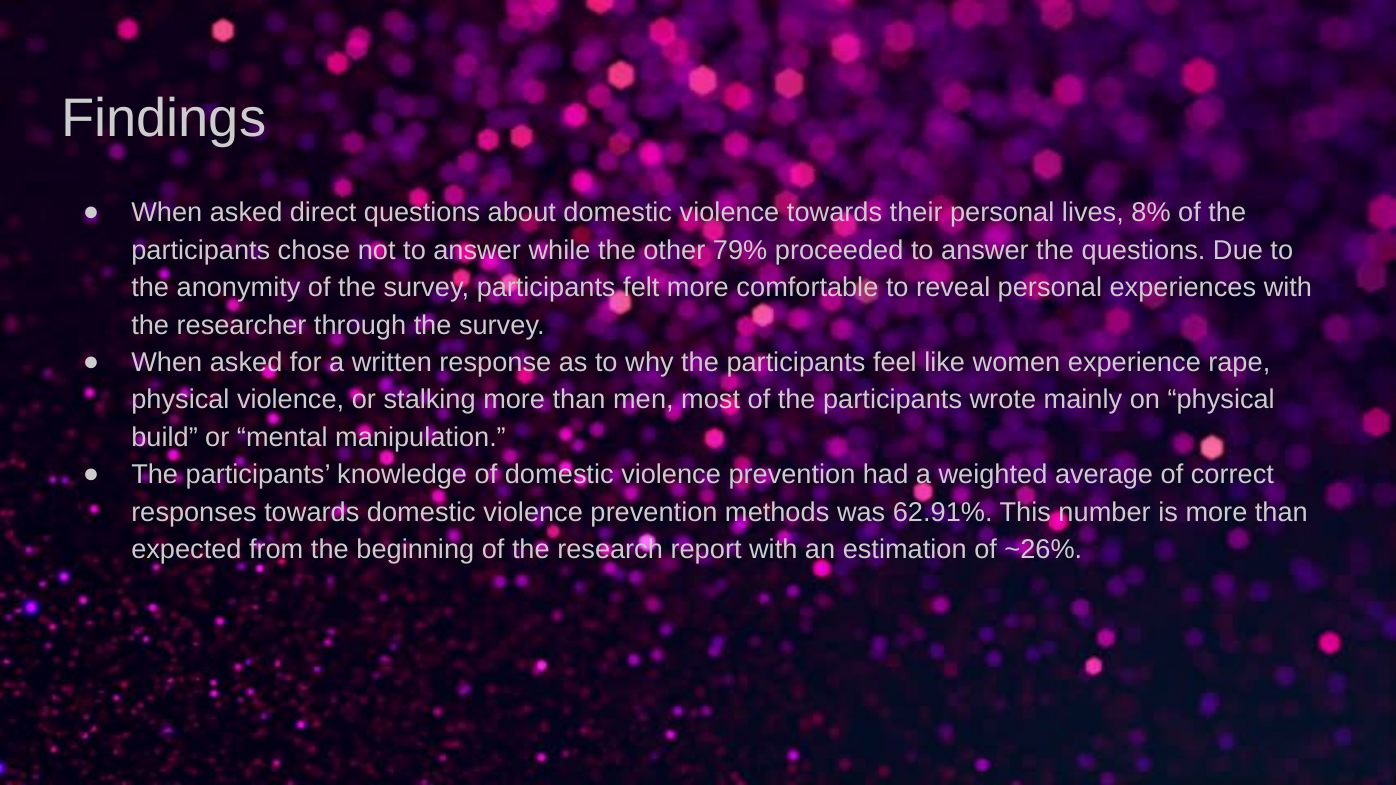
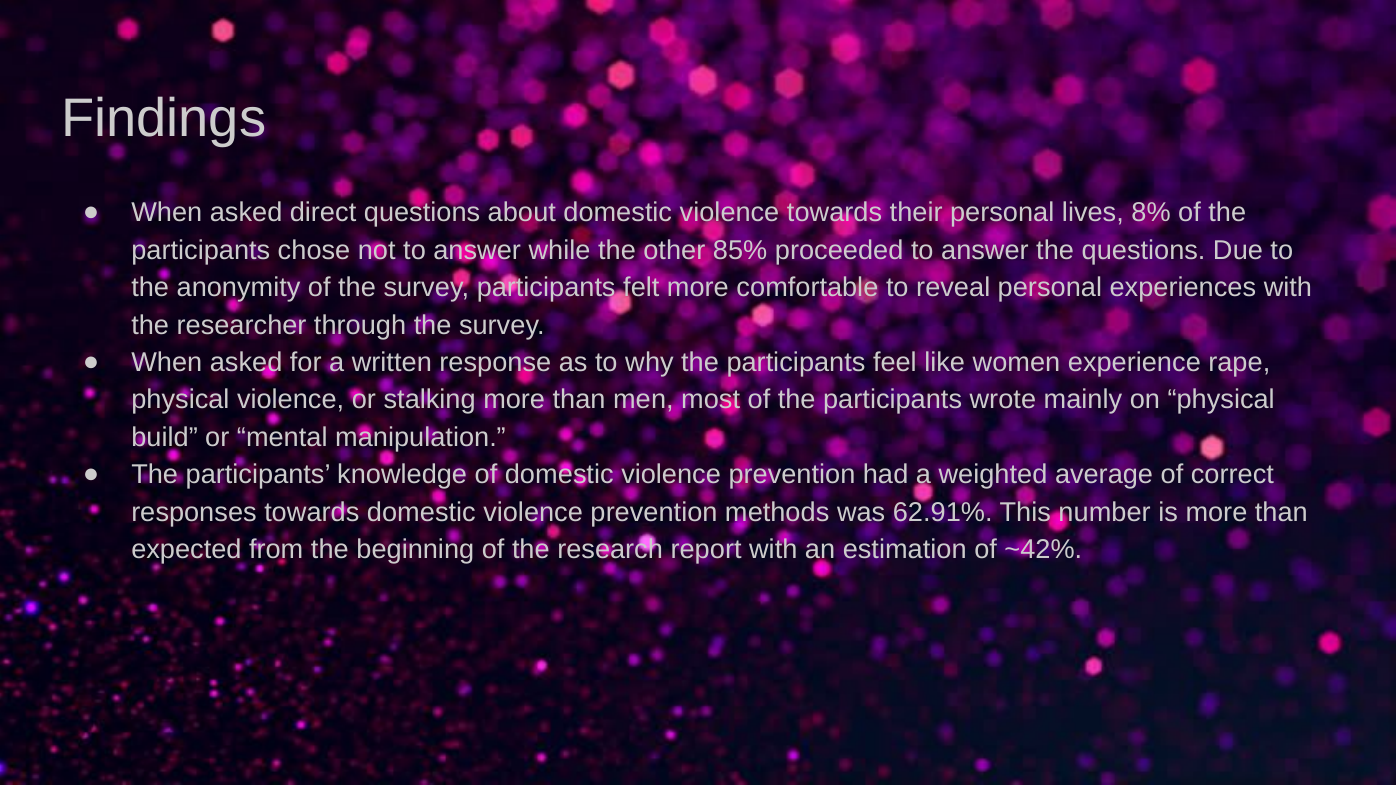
79%: 79% -> 85% (740, 250)
~26%: ~26% -> ~42% (1043, 550)
